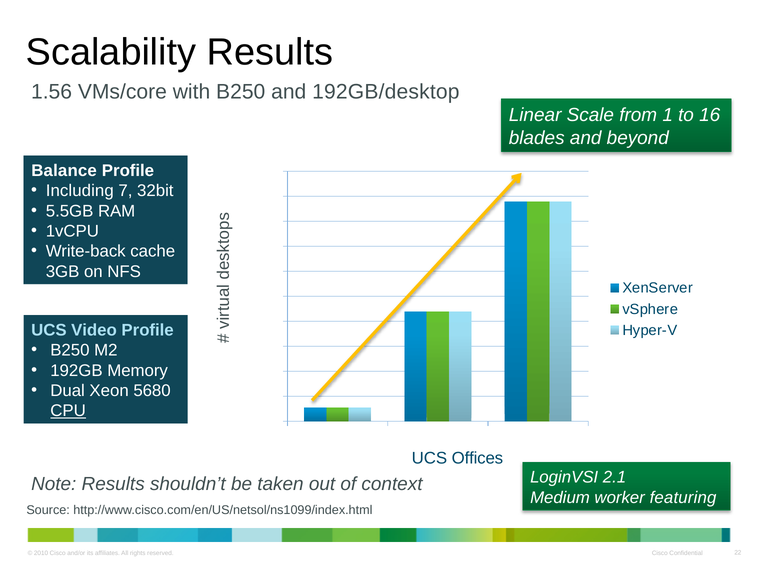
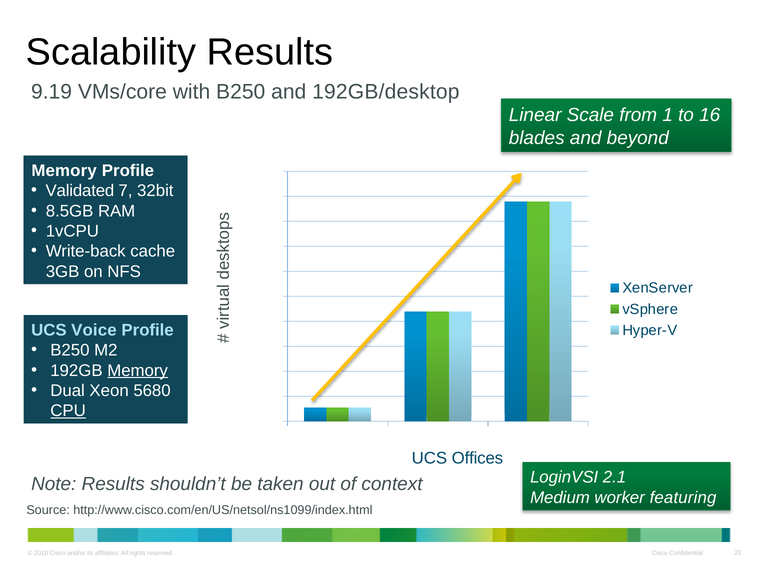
1.56: 1.56 -> 9.19 (52, 92)
Balance: Balance -> Memory (64, 171)
Including: Including -> Validated (80, 191)
5.5GB: 5.5GB -> 8.5GB (70, 211)
Video: Video -> Voice (94, 330)
Memory underline: none -> present (138, 371)
